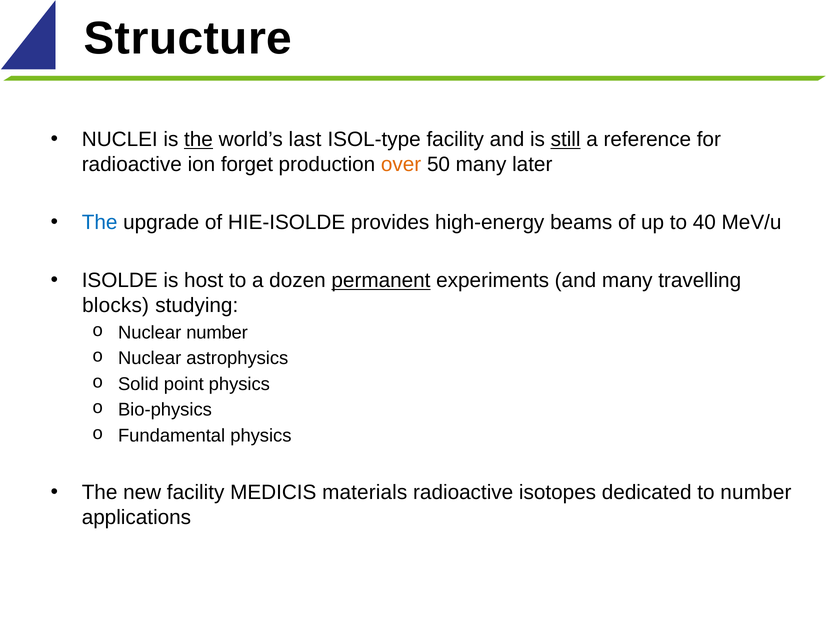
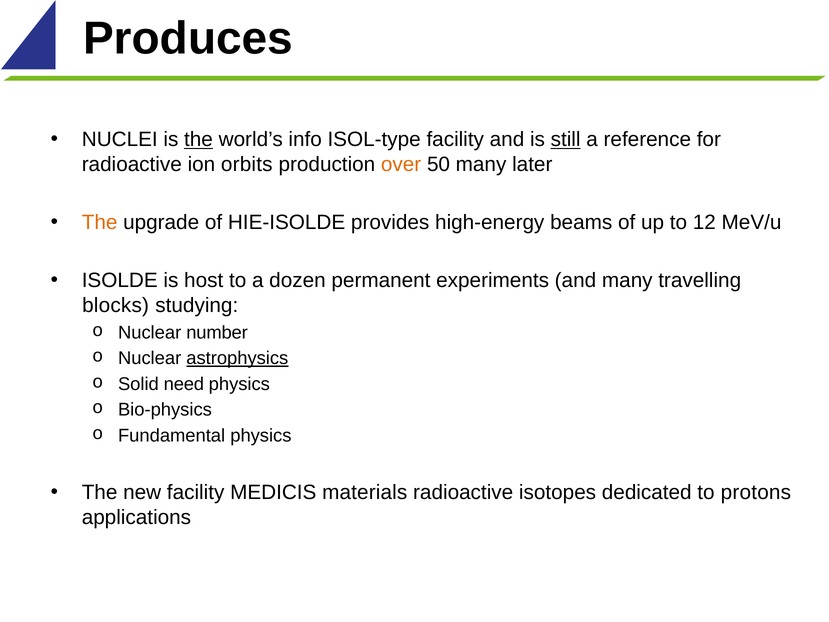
Structure: Structure -> Produces (188, 39)
last: last -> info (305, 140)
forget: forget -> orbits (247, 164)
The colour: blue -> orange (100, 222)
40: 40 -> 12 (704, 222)
permanent underline: present -> none (381, 281)
astrophysics underline: none -> present (237, 358)
point: point -> need (184, 384)
to number: number -> protons (756, 492)
